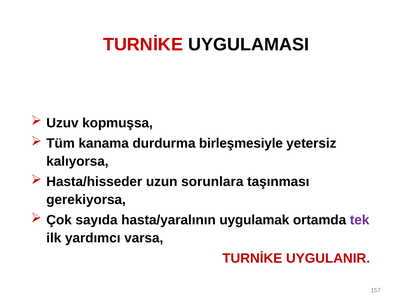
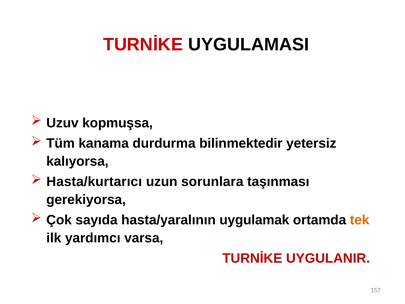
birleşmesiyle: birleşmesiyle -> bilinmektedir (241, 143)
Hasta/hisseder: Hasta/hisseder -> Hasta/kurtarıcı (94, 182)
tek colour: purple -> orange (360, 220)
